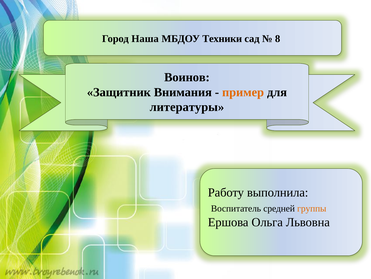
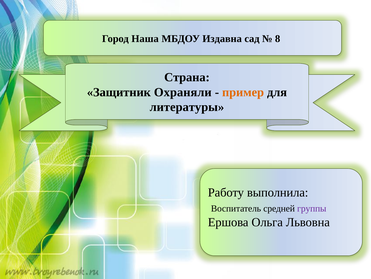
Техники: Техники -> Издавна (222, 39)
Воинов: Воинов -> Страна (187, 77)
Внимания: Внимания -> Охраняли (183, 92)
группы colour: orange -> purple (312, 208)
